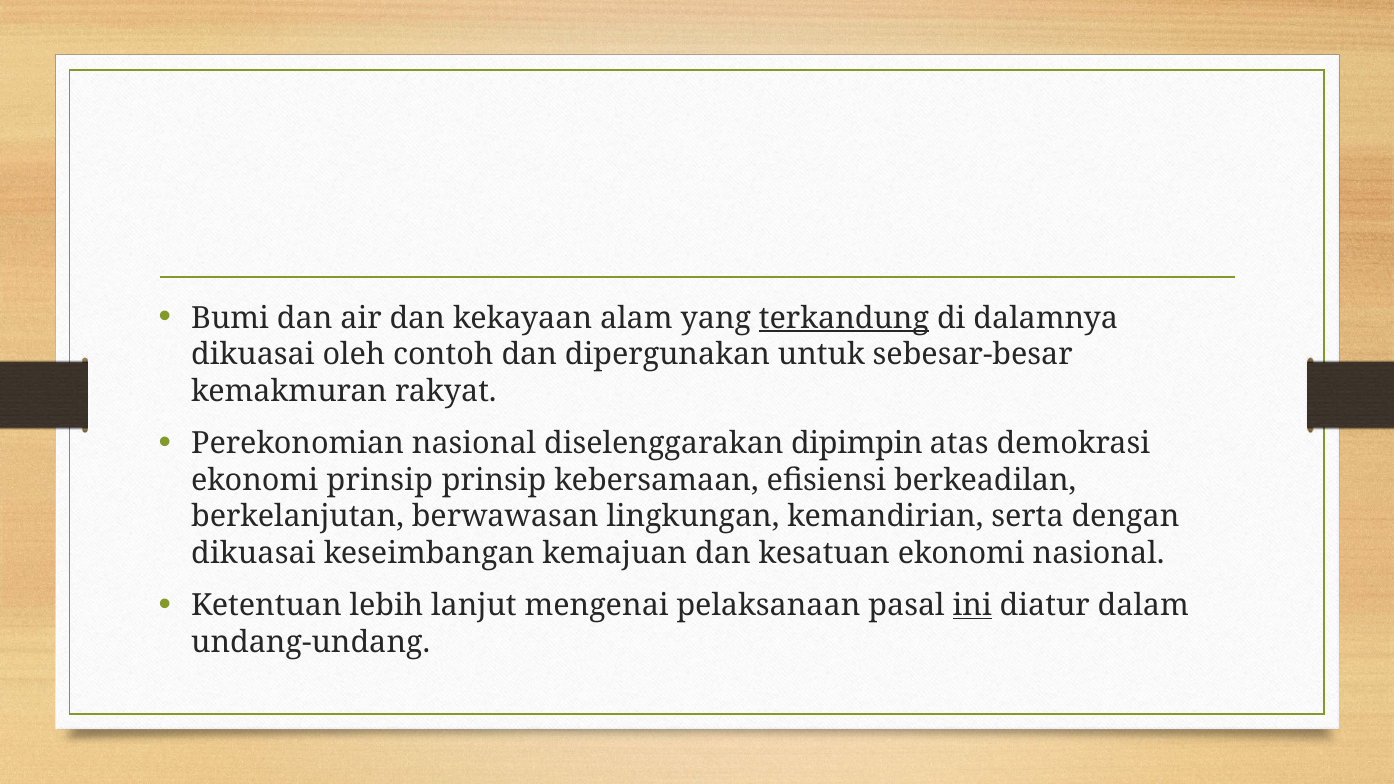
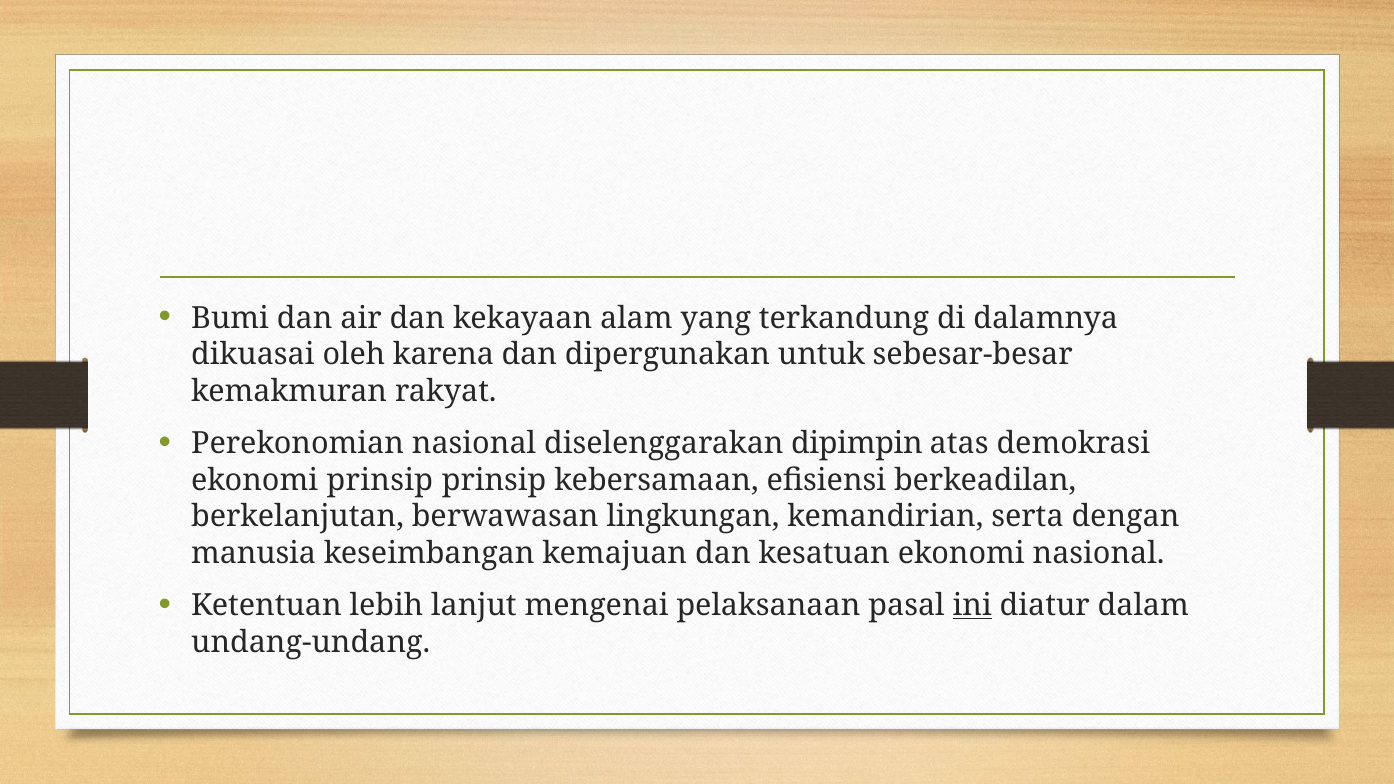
terkandung underline: present -> none (844, 318)
contoh: contoh -> karena (444, 355)
dikuasai: dikuasai -> manusia (254, 553)
